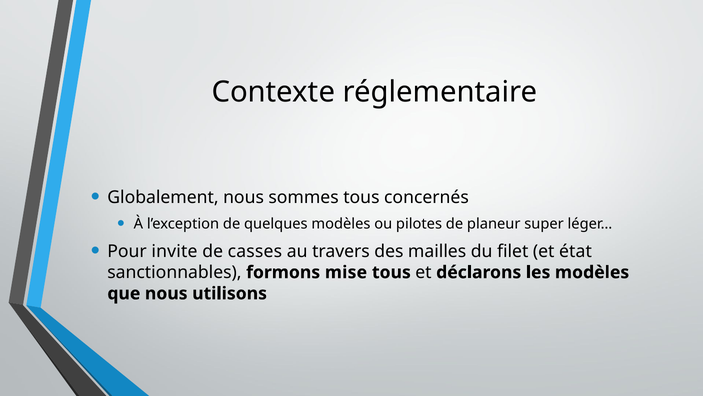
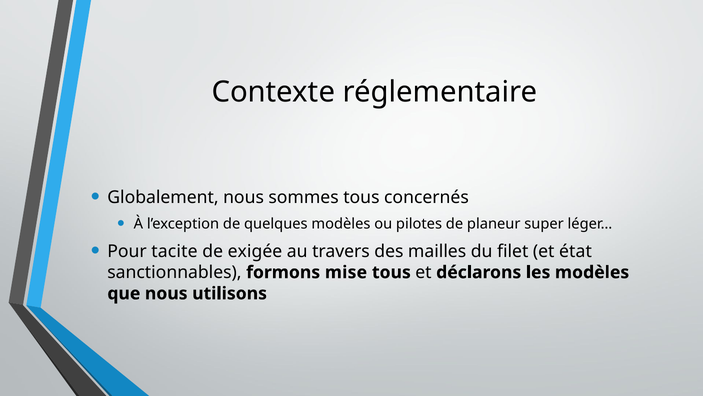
invite: invite -> tacite (174, 251)
casses: casses -> exigée (255, 251)
